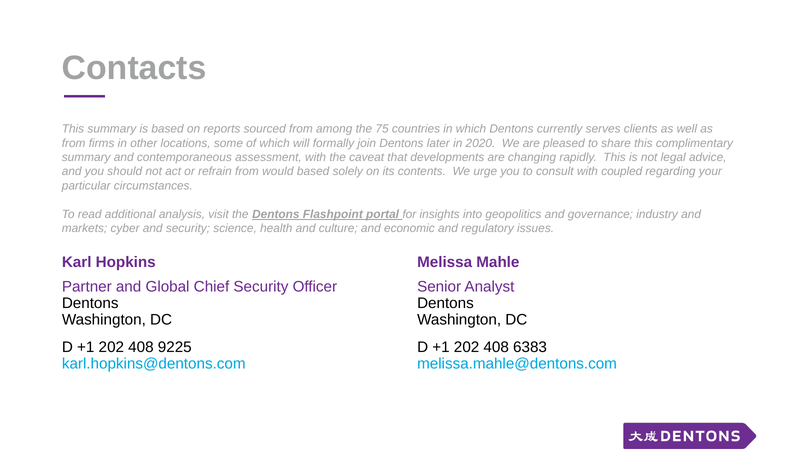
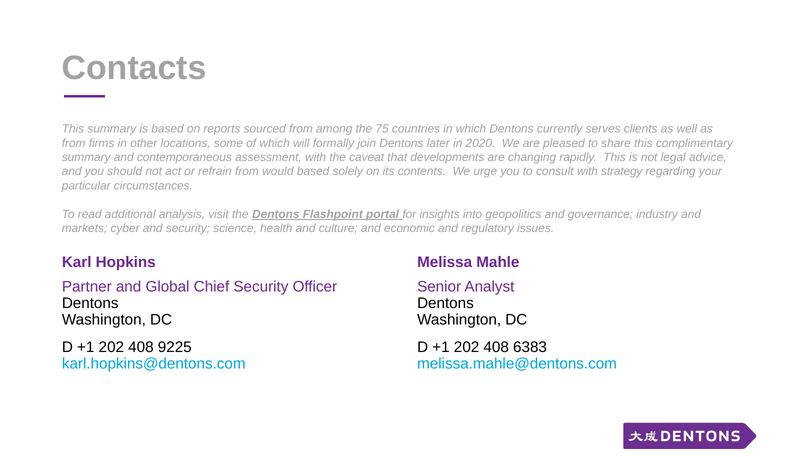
coupled: coupled -> strategy (622, 171)
